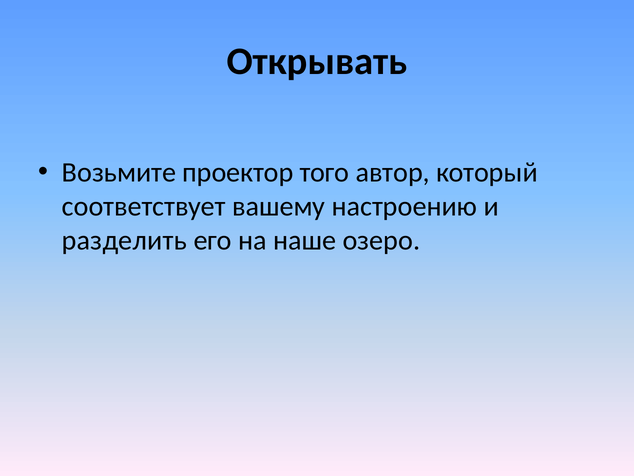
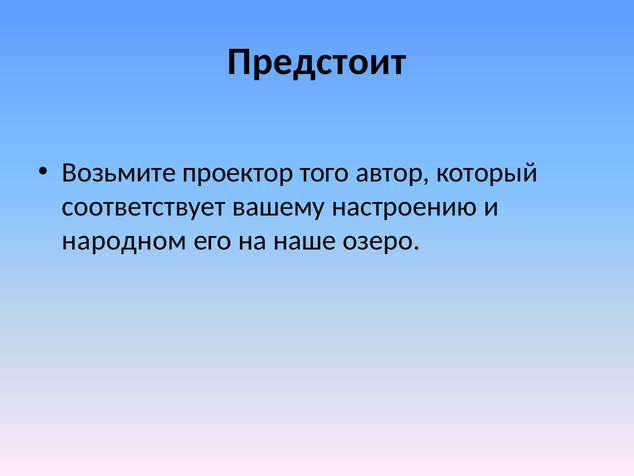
Открывать: Открывать -> Предстоит (317, 61)
разделить: разделить -> народном (124, 240)
